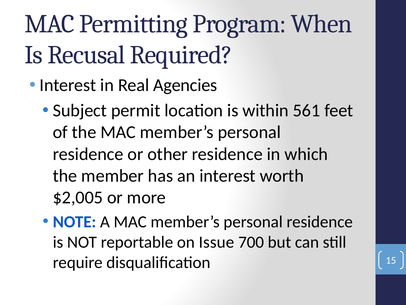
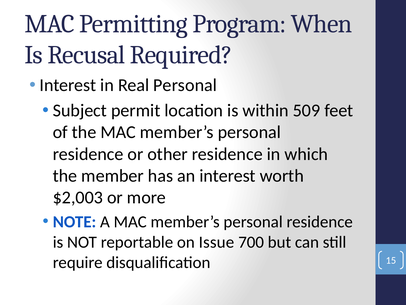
Real Agencies: Agencies -> Personal (185, 85)
561: 561 -> 509 (307, 110)
$2,005: $2,005 -> $2,003 (78, 197)
